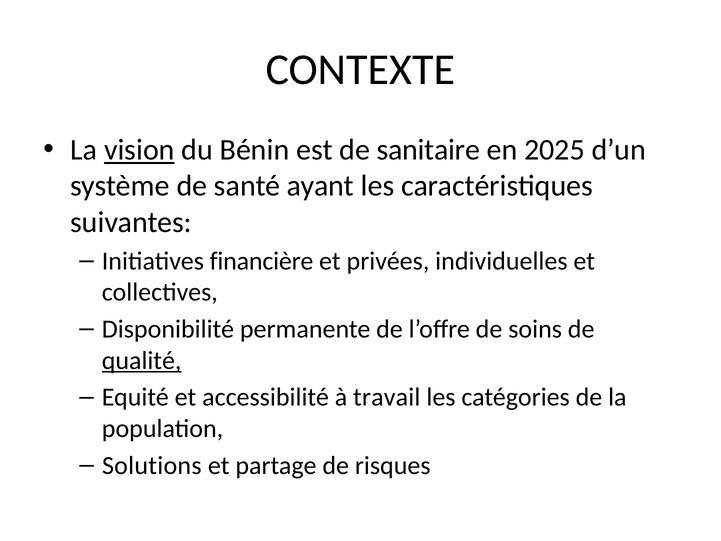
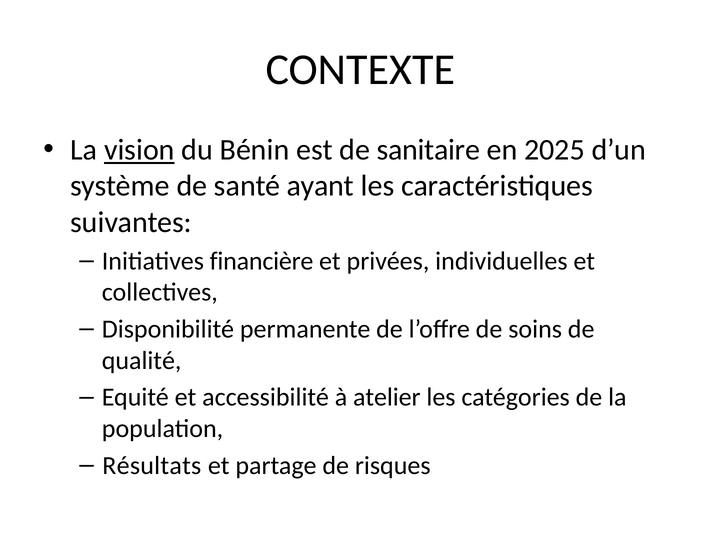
qualité underline: present -> none (142, 360)
travail: travail -> atelier (387, 397)
Solutions: Solutions -> Résultats (152, 465)
